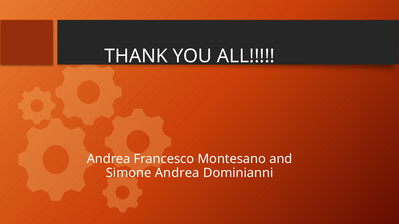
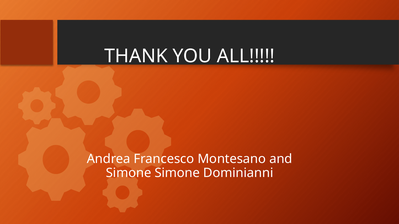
Simone Andrea: Andrea -> Simone (177, 173)
